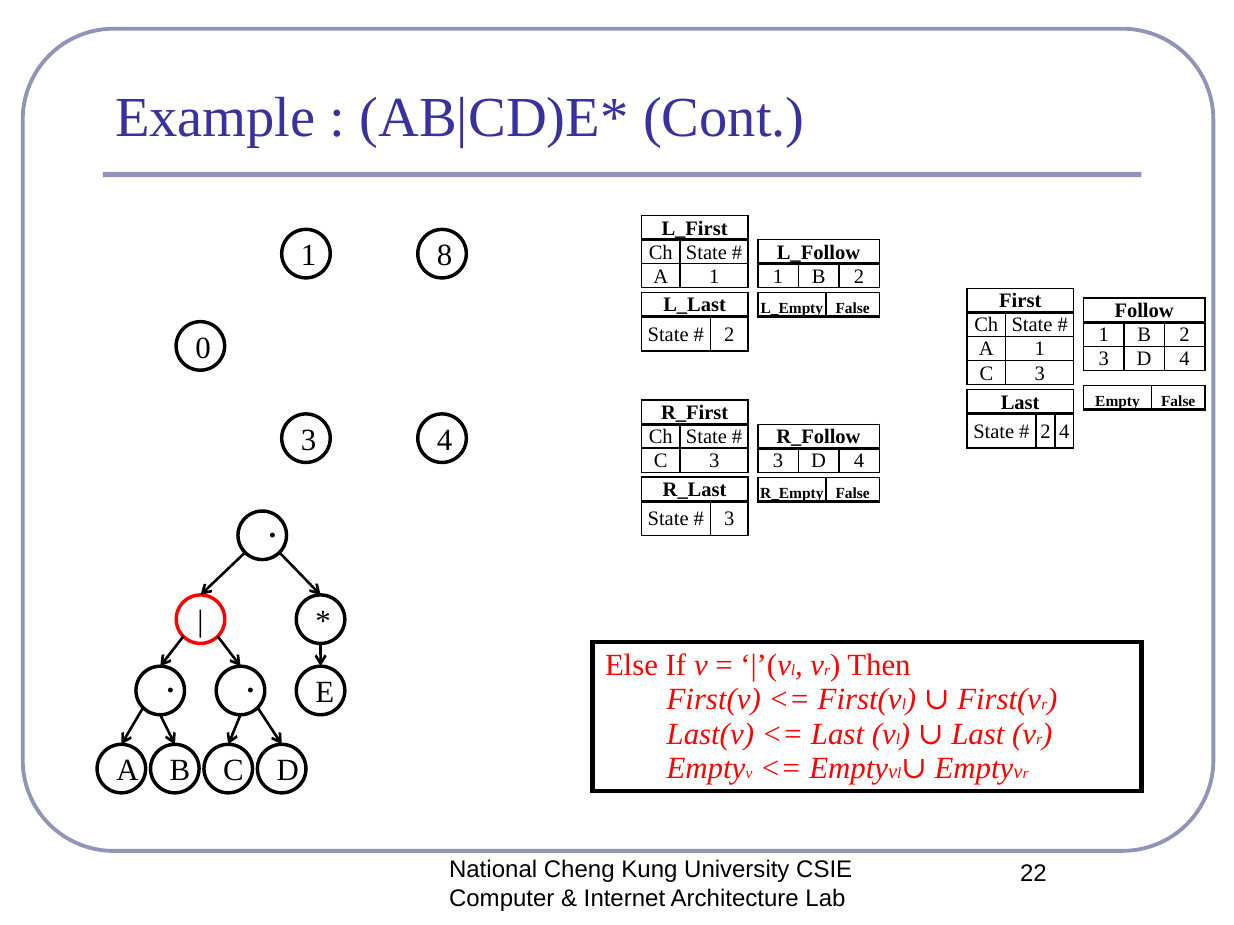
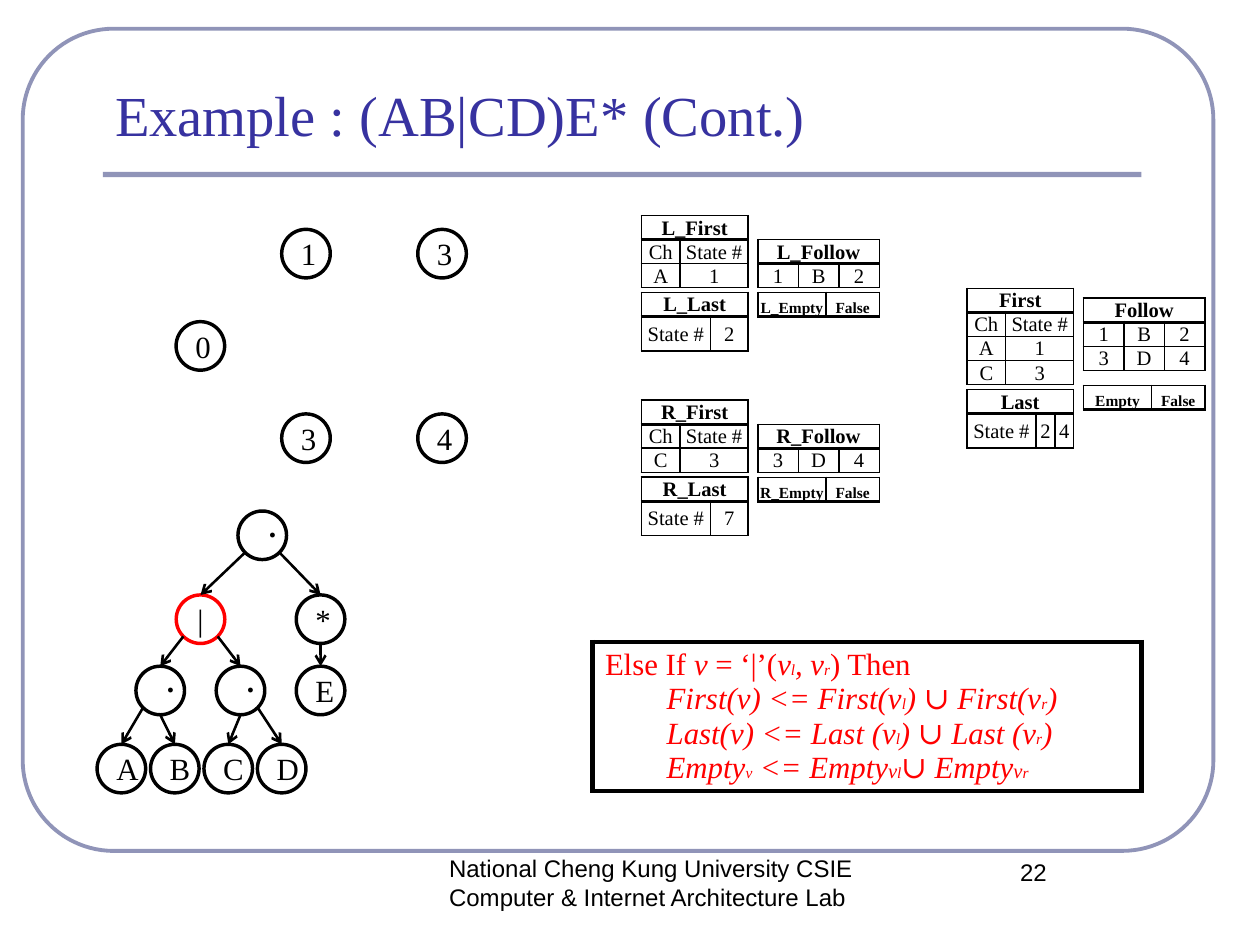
1 8: 8 -> 3 (445, 256)
3: 3 -> 7 (729, 519)
